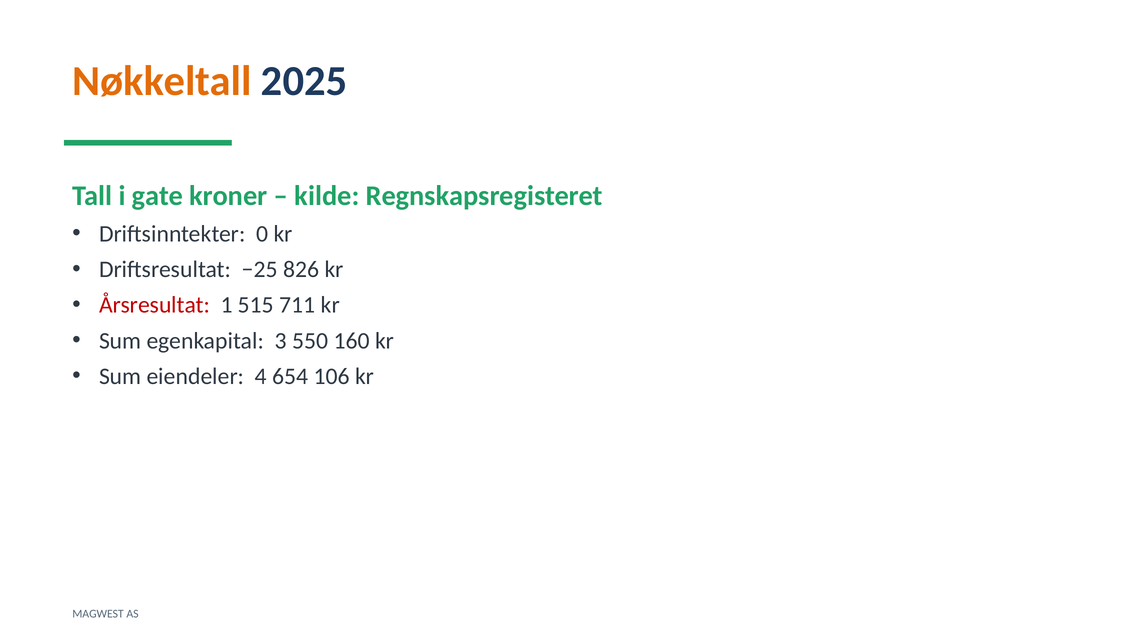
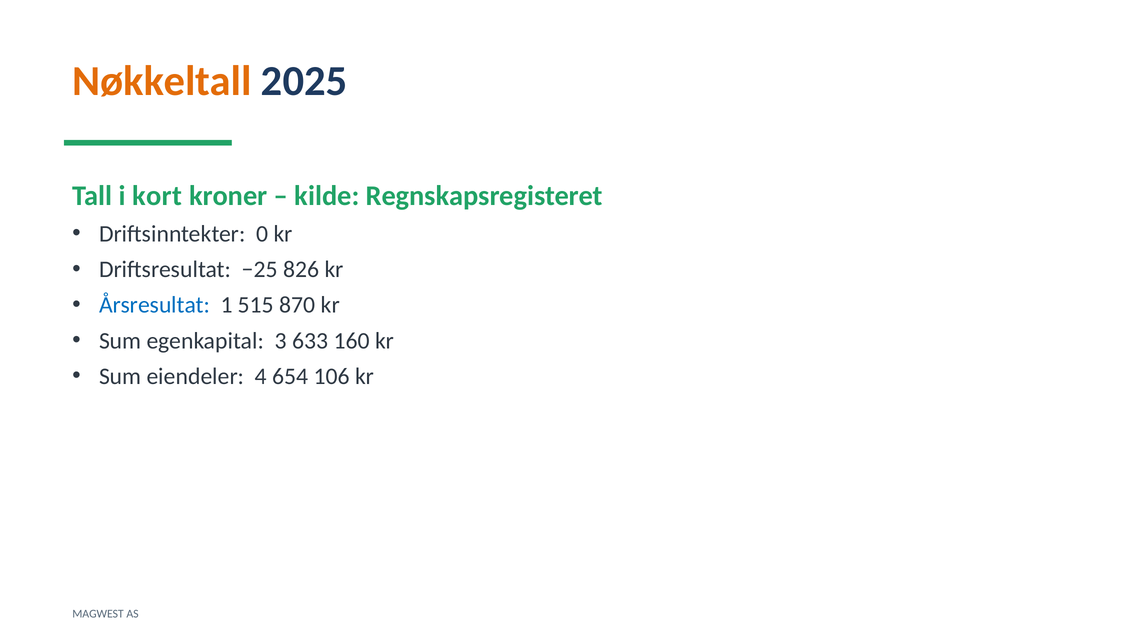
gate: gate -> kort (157, 196)
Årsresultat colour: red -> blue (155, 305)
711: 711 -> 870 (297, 305)
550: 550 -> 633 (310, 340)
